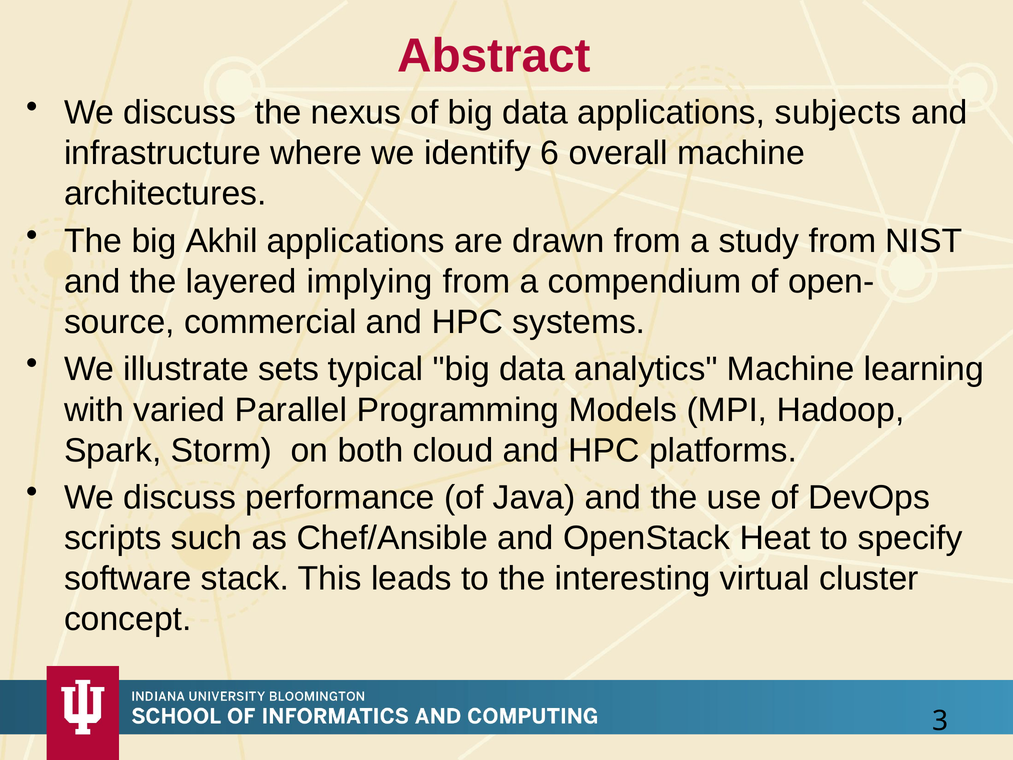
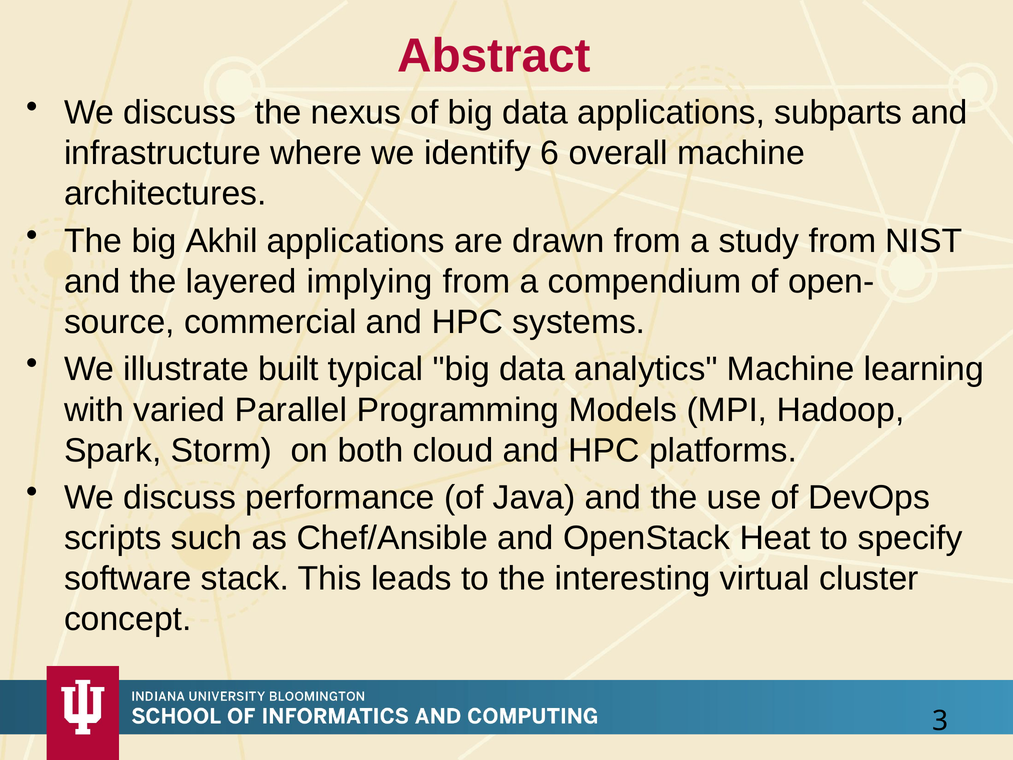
subjects: subjects -> subparts (838, 113)
sets: sets -> built (289, 369)
